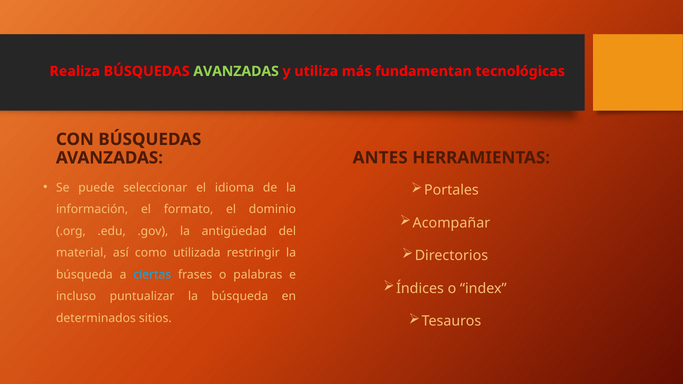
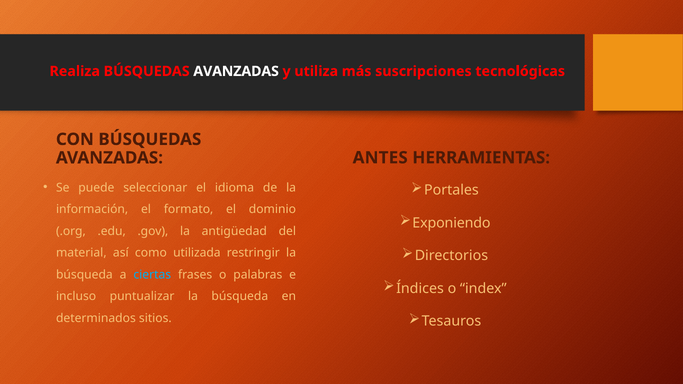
AVANZADAS colour: light green -> white (236, 71)
fundamentan: fundamentan -> suscripciones (423, 71)
Acompañar: Acompañar -> Exponiendo (451, 223)
